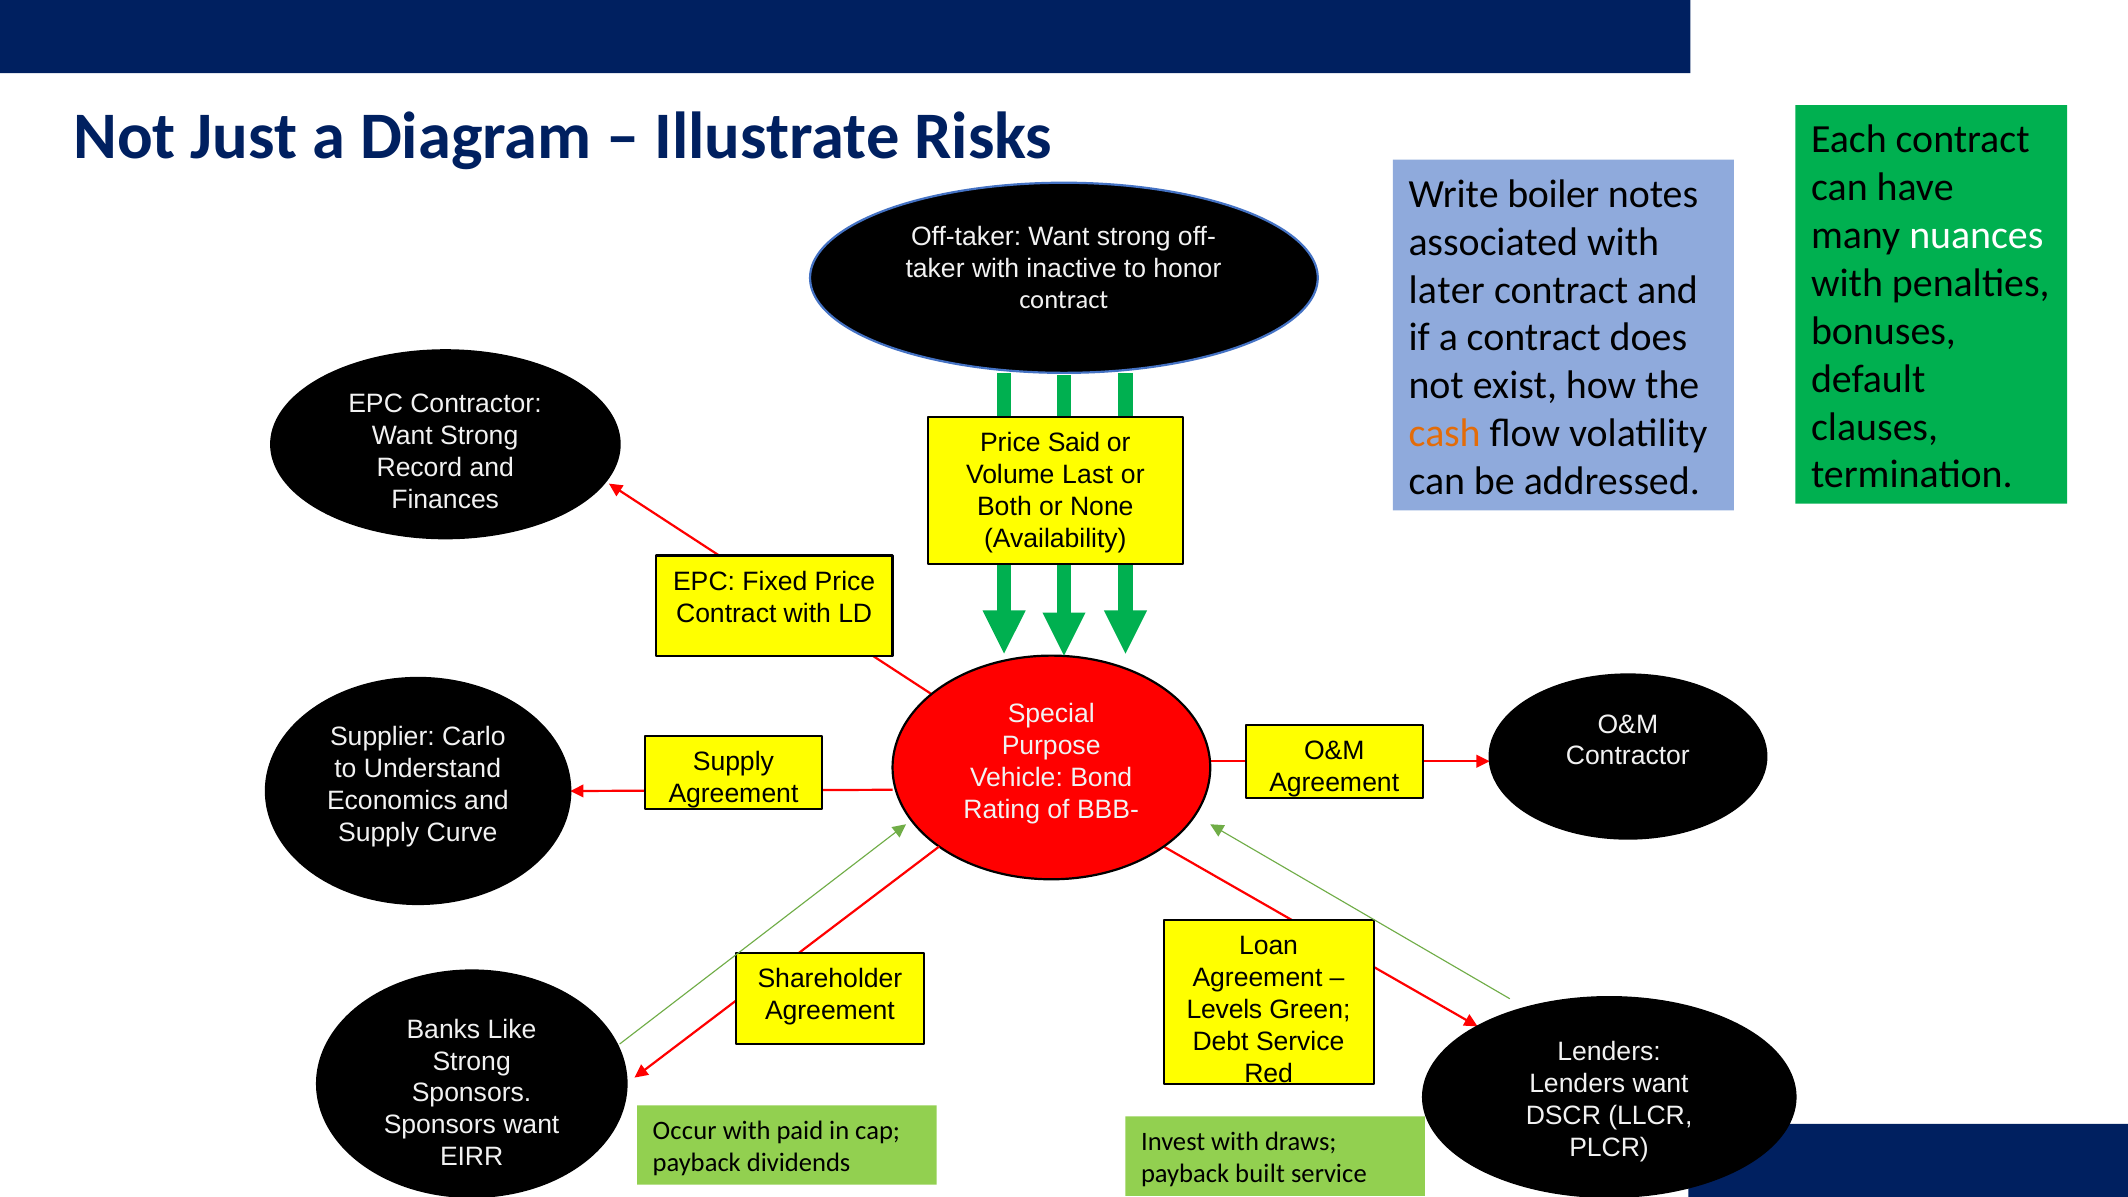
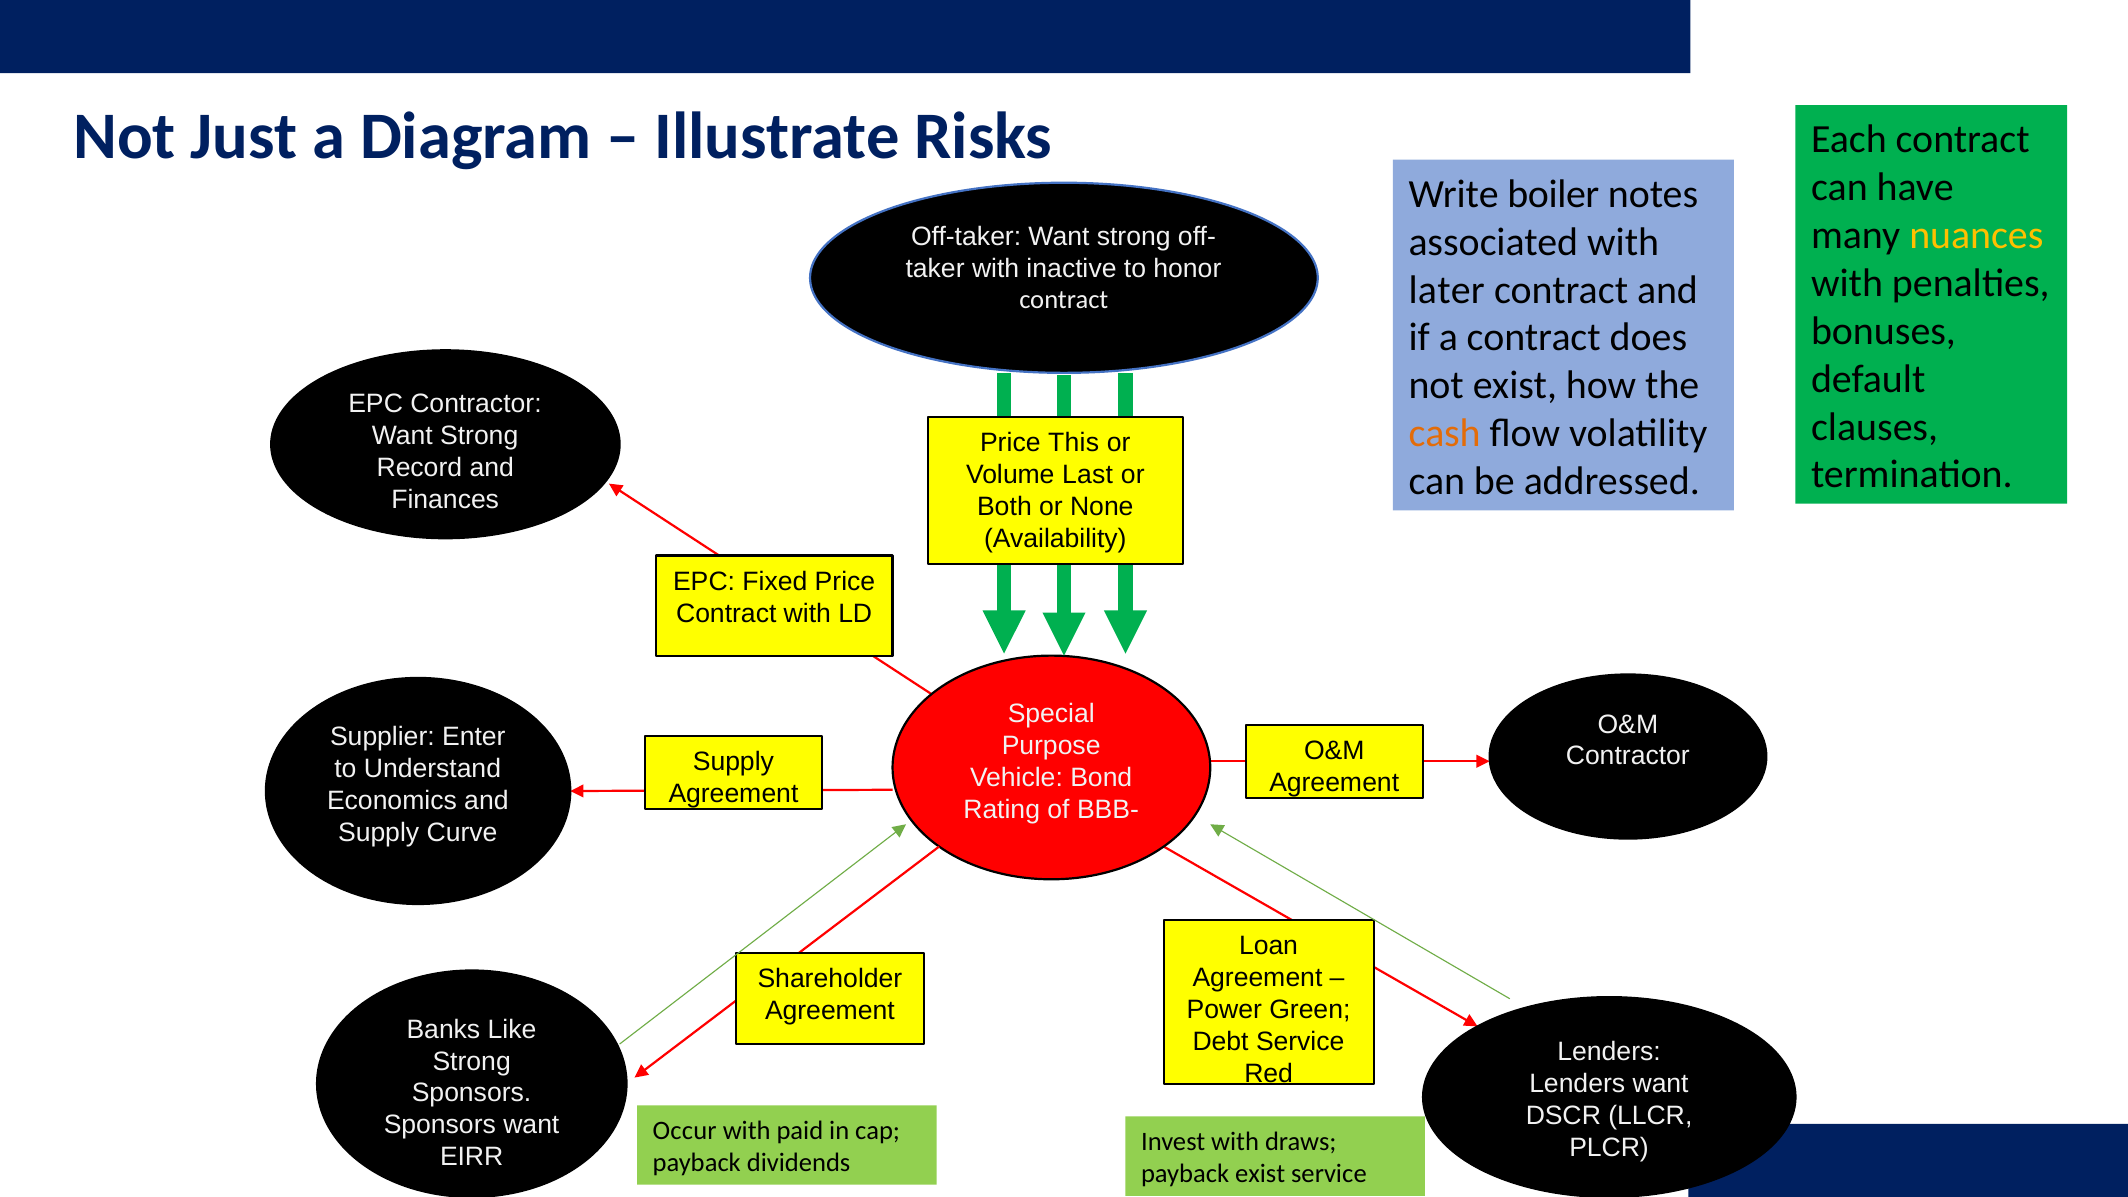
nuances colour: white -> yellow (1976, 235)
Said: Said -> This (1074, 443)
Carlo: Carlo -> Enter (474, 737)
Levels: Levels -> Power (1224, 1010)
payback built: built -> exist (1260, 1174)
